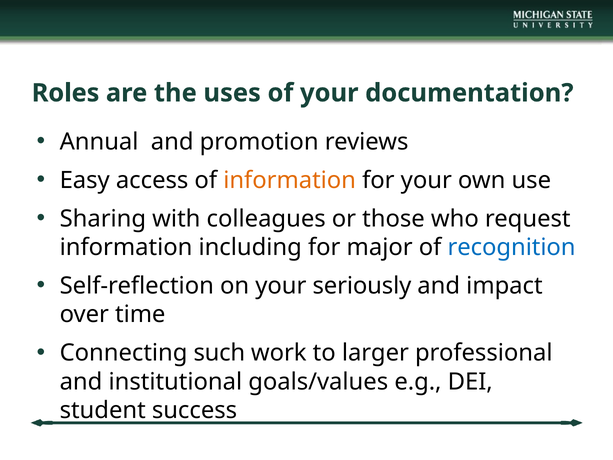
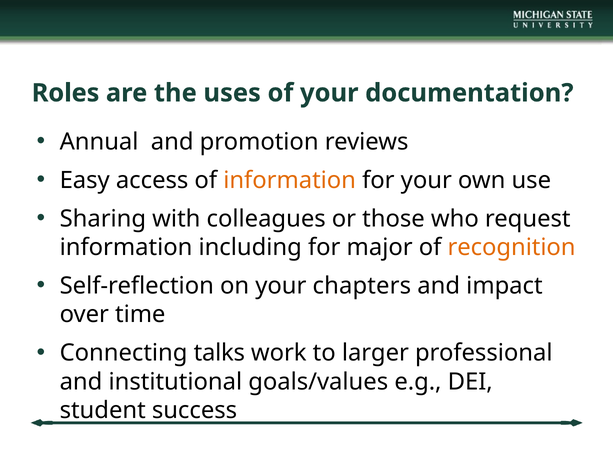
recognition colour: blue -> orange (512, 247)
seriously: seriously -> chapters (362, 286)
such: such -> talks (219, 353)
